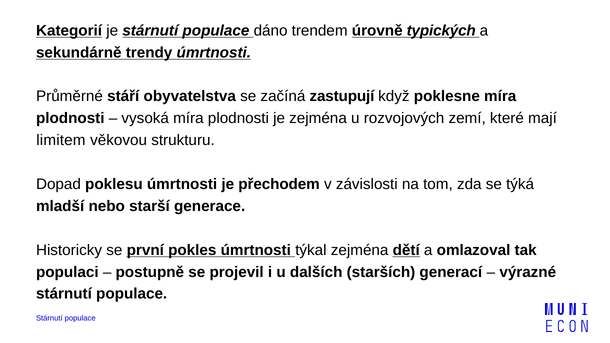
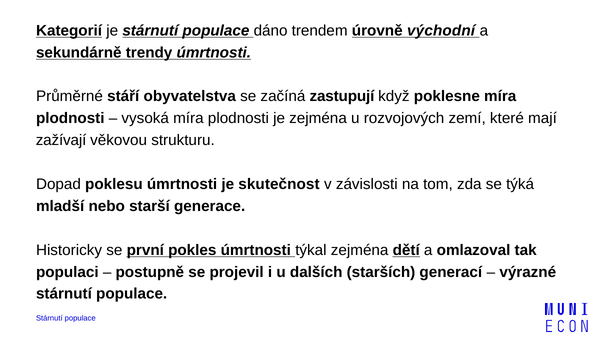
typických: typických -> východní (441, 31)
limitem: limitem -> zažívají (61, 140)
přechodem: přechodem -> skutečnost (279, 184)
